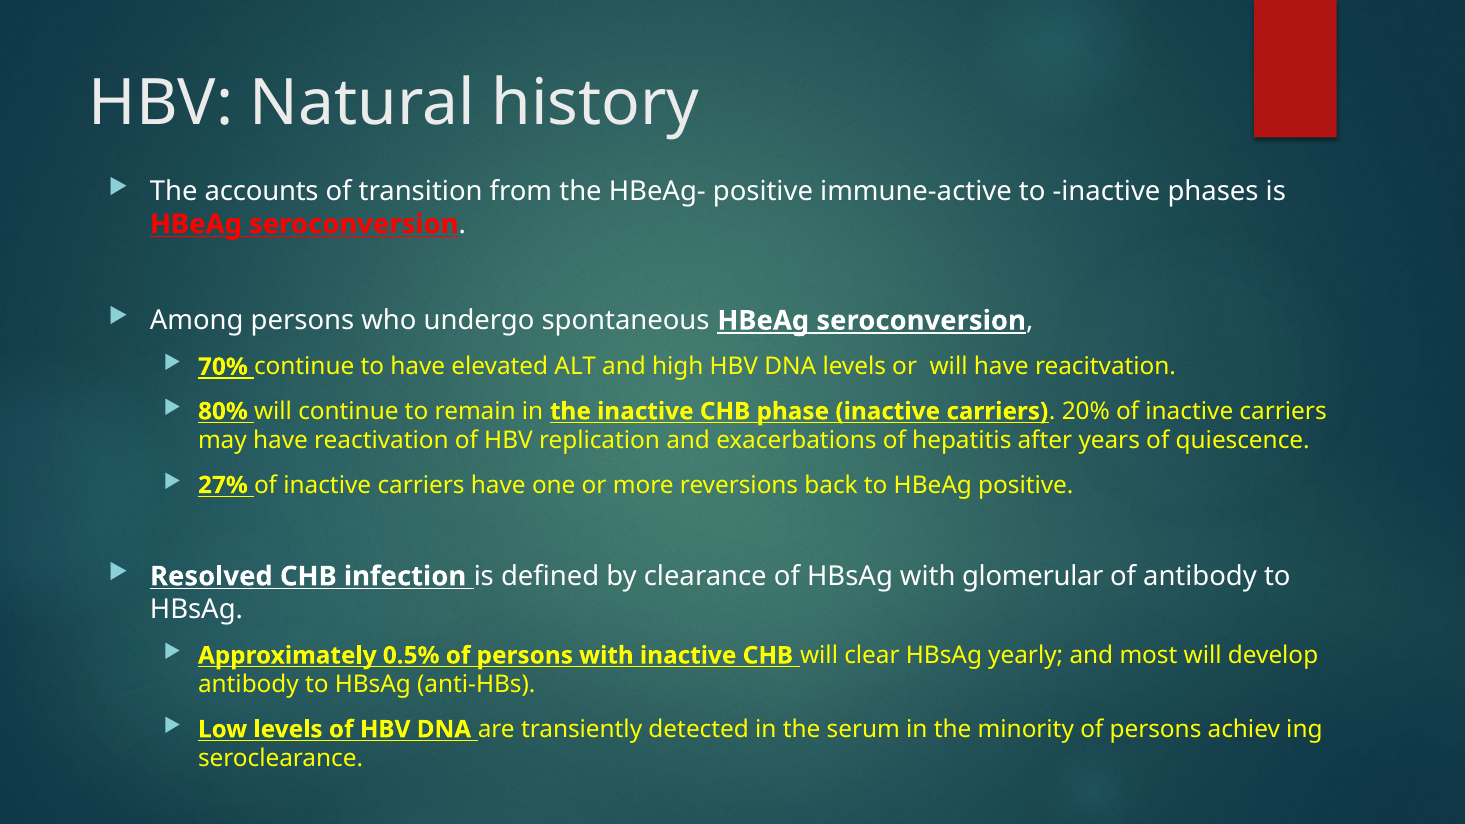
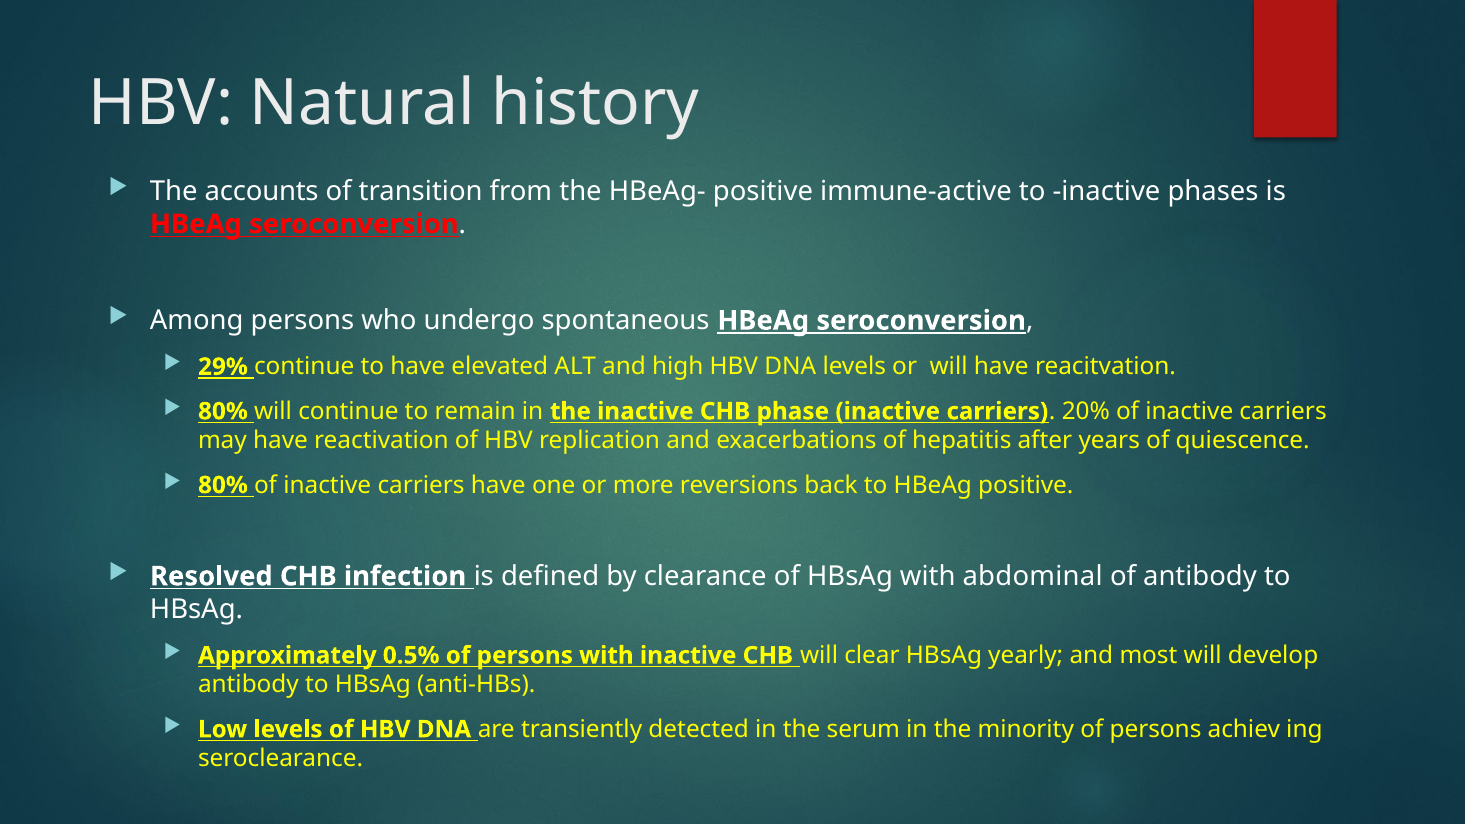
70%: 70% -> 29% (223, 367)
27%: 27% -> 80% (223, 485)
glomerular: glomerular -> abdominal (1033, 576)
